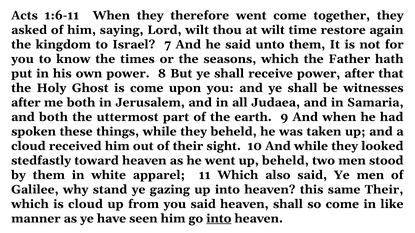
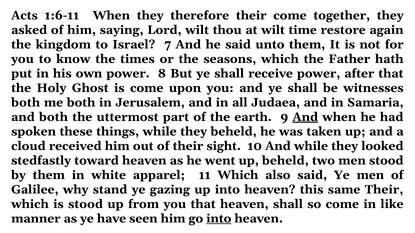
therefore went: went -> their (251, 15)
after: after -> both (26, 103)
And underline: none -> present (305, 117)
is cloud: cloud -> stood (86, 204)
you said: said -> that (203, 204)
